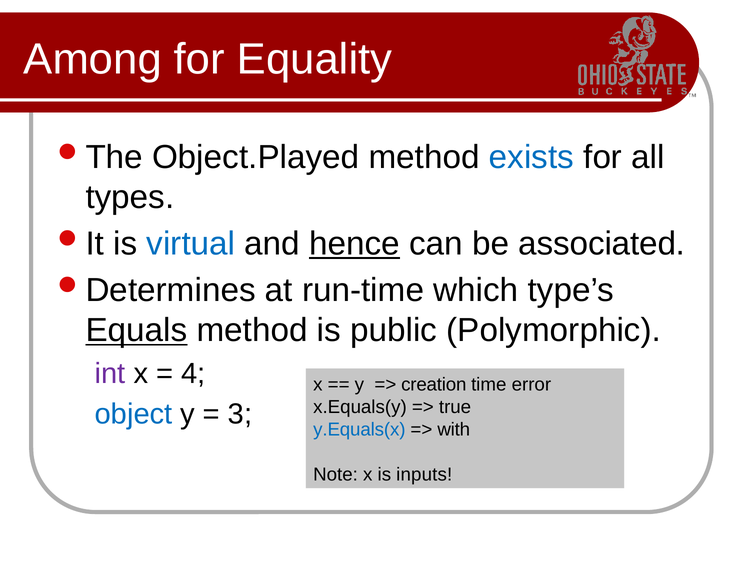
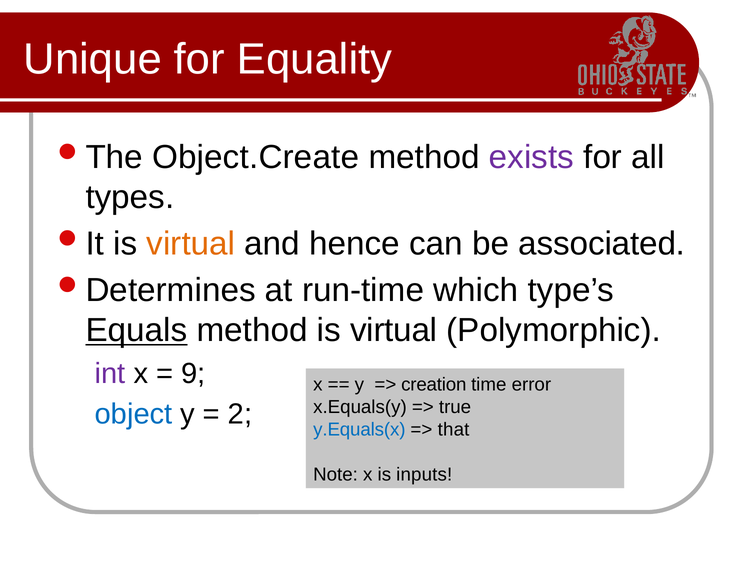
Among: Among -> Unique (93, 59)
Object.Played: Object.Played -> Object.Create (256, 157)
exists colour: blue -> purple (531, 157)
virtual colour: blue -> orange (191, 244)
hence underline: present -> none (355, 244)
method is public: public -> virtual (394, 330)
4: 4 -> 9 (193, 373)
3: 3 -> 2 (240, 414)
with: with -> that (454, 429)
